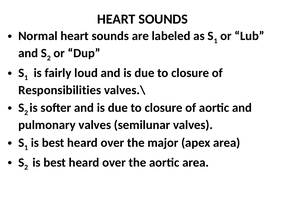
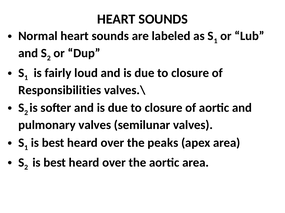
major: major -> peaks (163, 143)
